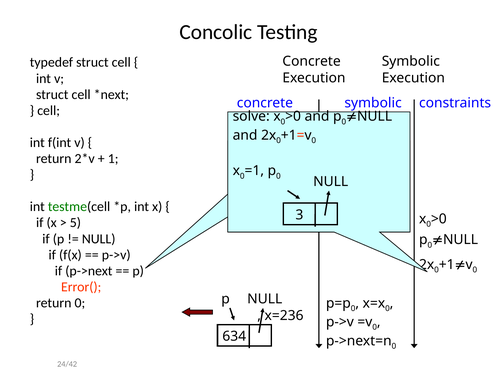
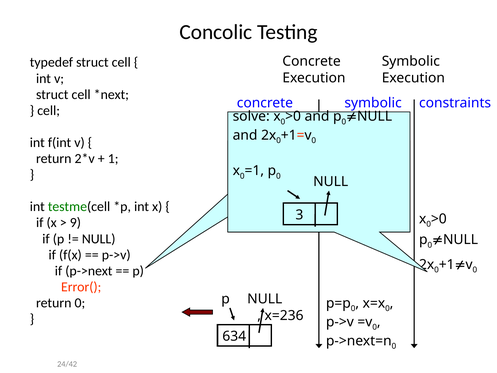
5: 5 -> 9 (75, 223)
